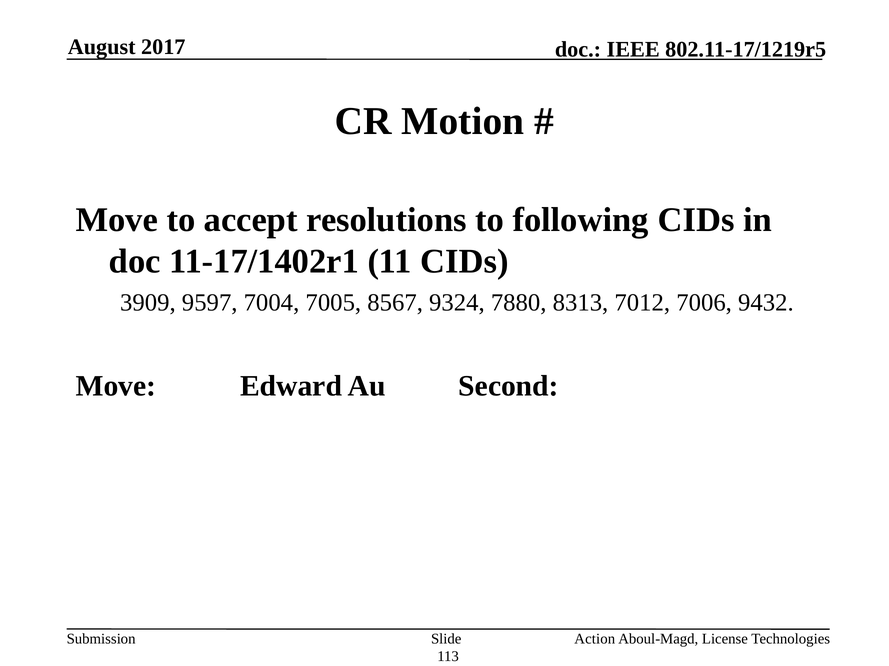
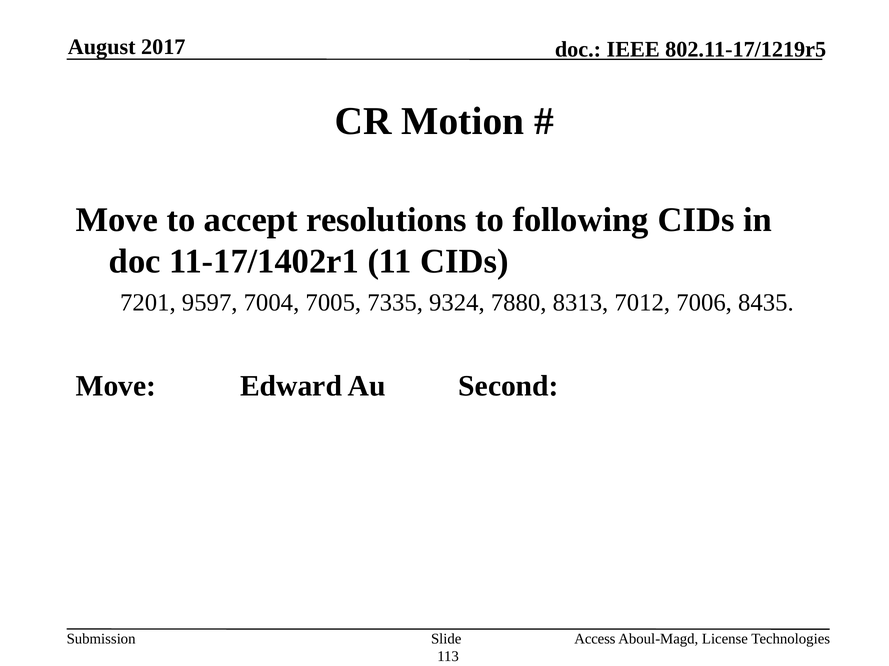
3909: 3909 -> 7201 (148, 303)
8567: 8567 -> 7335 (395, 303)
9432: 9432 -> 8435 (766, 303)
Action: Action -> Access (595, 639)
